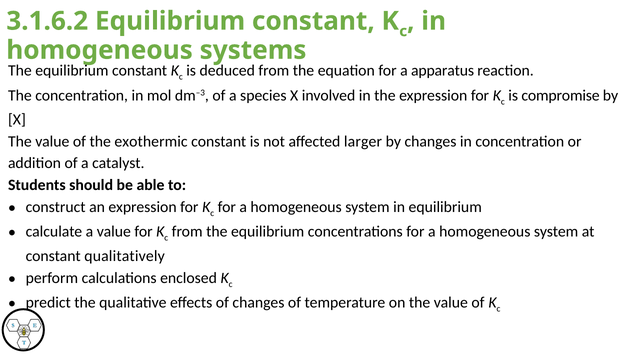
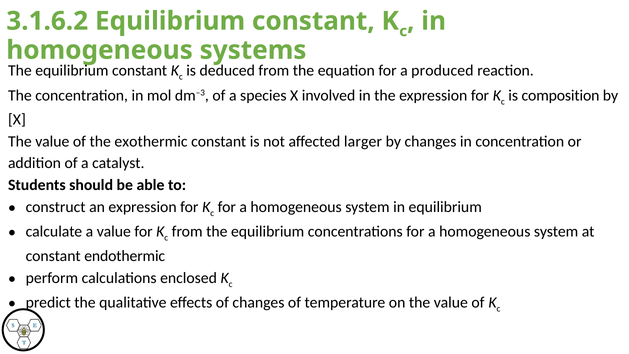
apparatus: apparatus -> produced (442, 71)
compromise: compromise -> composition (561, 95)
qualitatively: qualitatively -> endothermic (125, 256)
